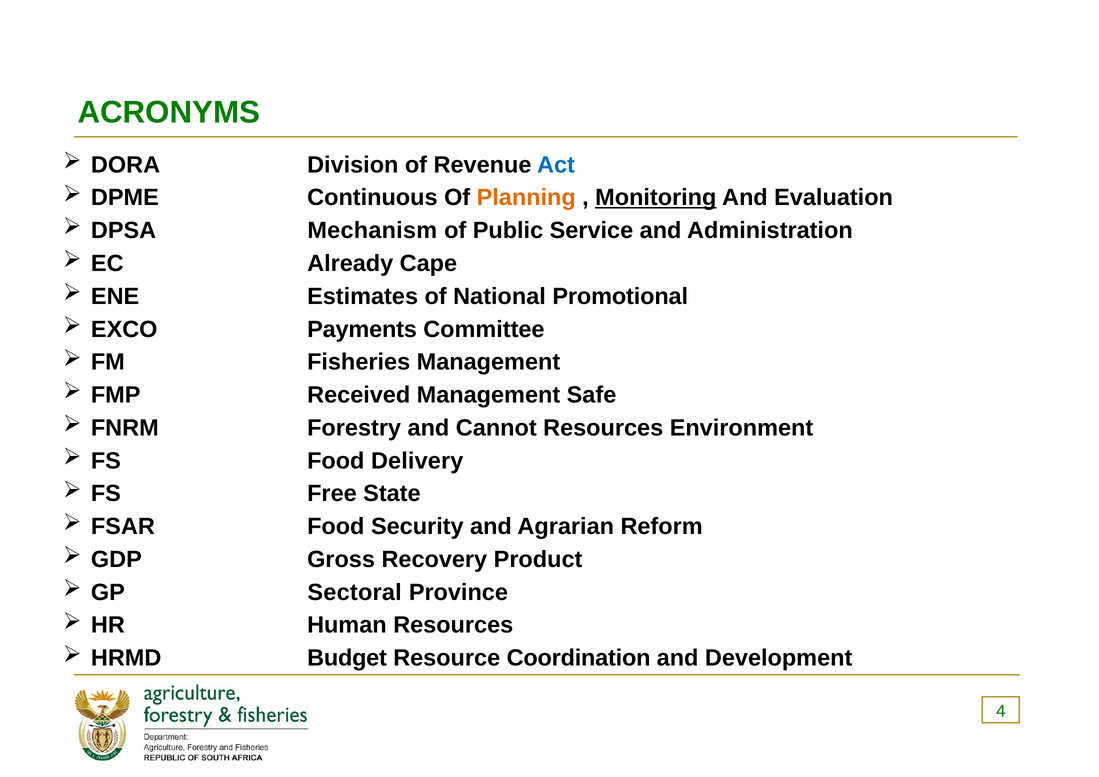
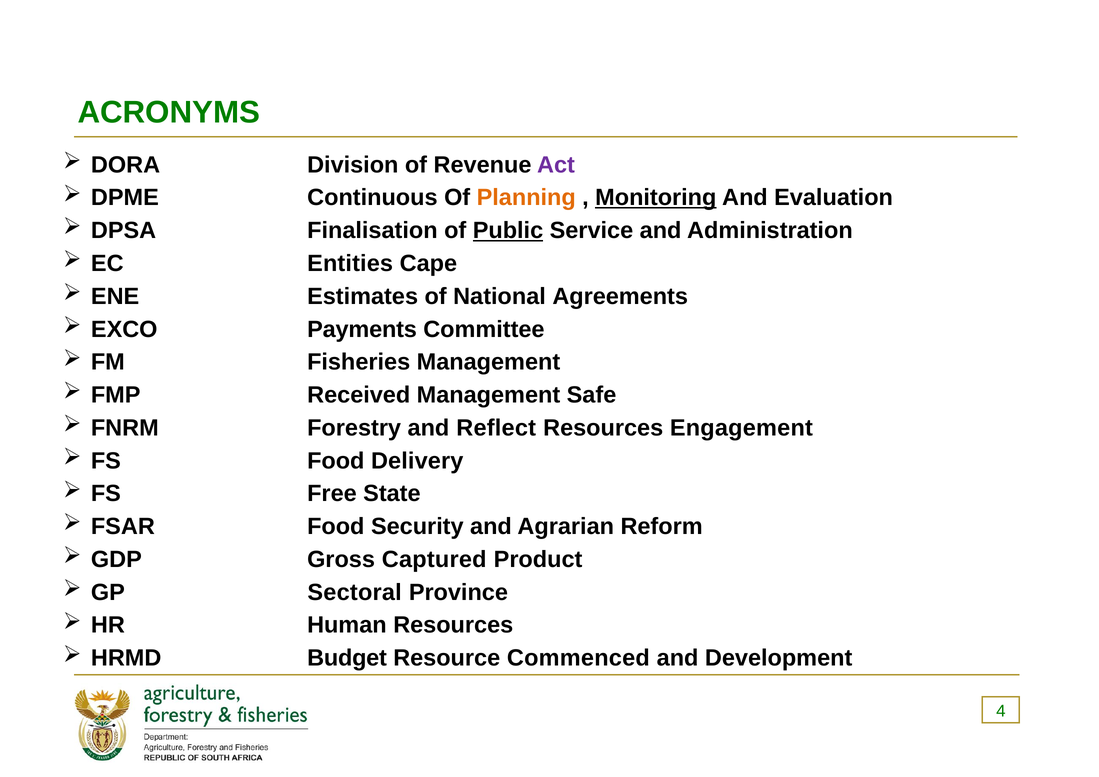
Act colour: blue -> purple (556, 165)
Mechanism: Mechanism -> Finalisation (372, 231)
Public underline: none -> present (508, 231)
Already: Already -> Entities (350, 264)
Promotional: Promotional -> Agreements (620, 296)
Cannot: Cannot -> Reflect (496, 428)
Environment: Environment -> Engagement (741, 428)
Recovery: Recovery -> Captured (434, 560)
Coordination: Coordination -> Commenced (578, 658)
